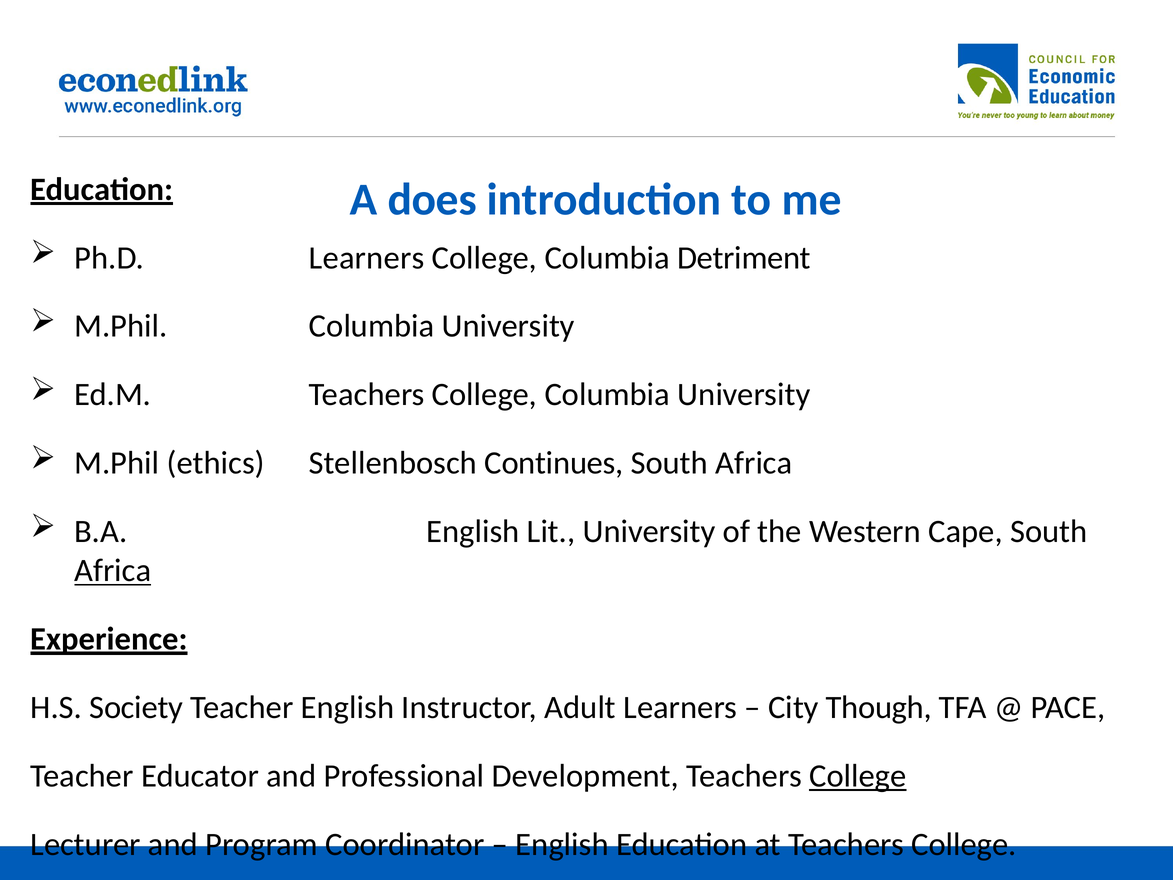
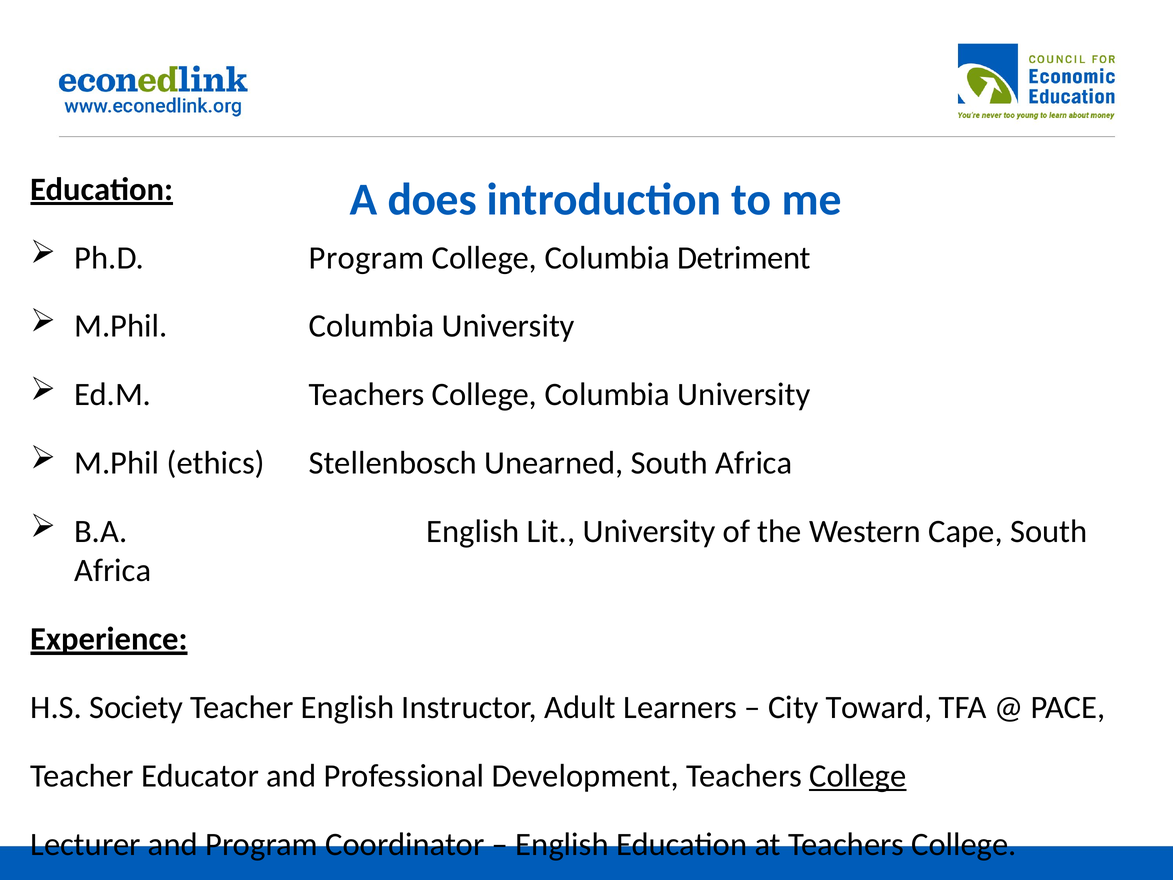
Ph.D Learners: Learners -> Program (367, 258)
Continues: Continues -> Unearned (554, 463)
Africa underline: present -> none (113, 571)
Though: Though -> Toward (879, 707)
